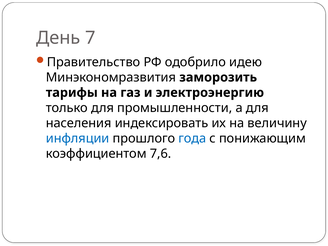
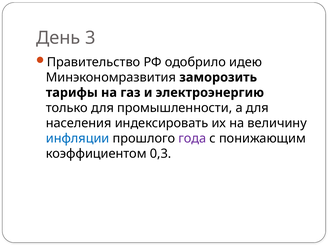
7: 7 -> 3 (90, 38)
года colour: blue -> purple (192, 138)
7,6: 7,6 -> 0,3 (161, 154)
